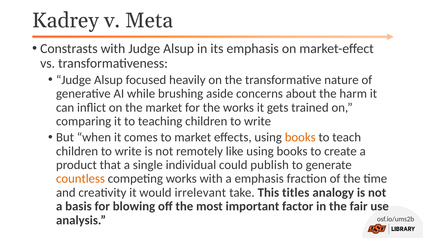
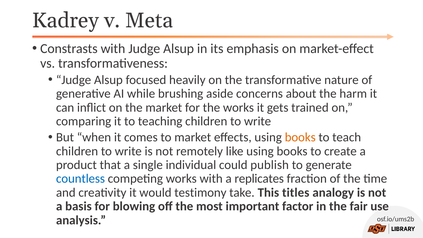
countless colour: orange -> blue (81, 179)
a emphasis: emphasis -> replicates (259, 179)
irrelevant: irrelevant -> testimony (200, 192)
